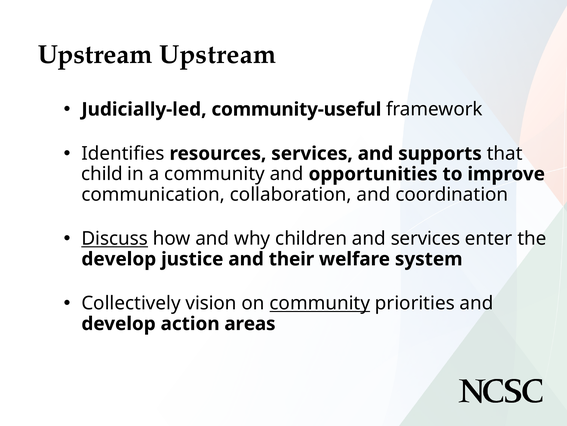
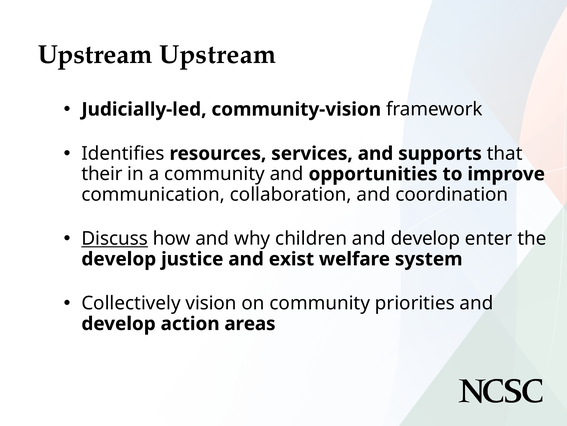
community-useful: community-useful -> community-vision (296, 109)
child: child -> their (102, 174)
children and services: services -> develop (425, 238)
their: their -> exist (291, 259)
community underline: present -> none (320, 303)
